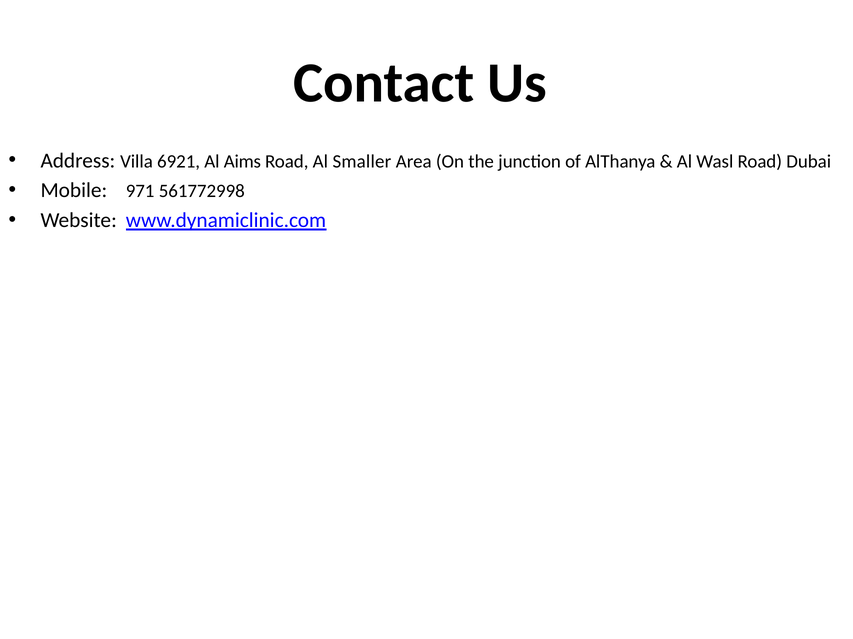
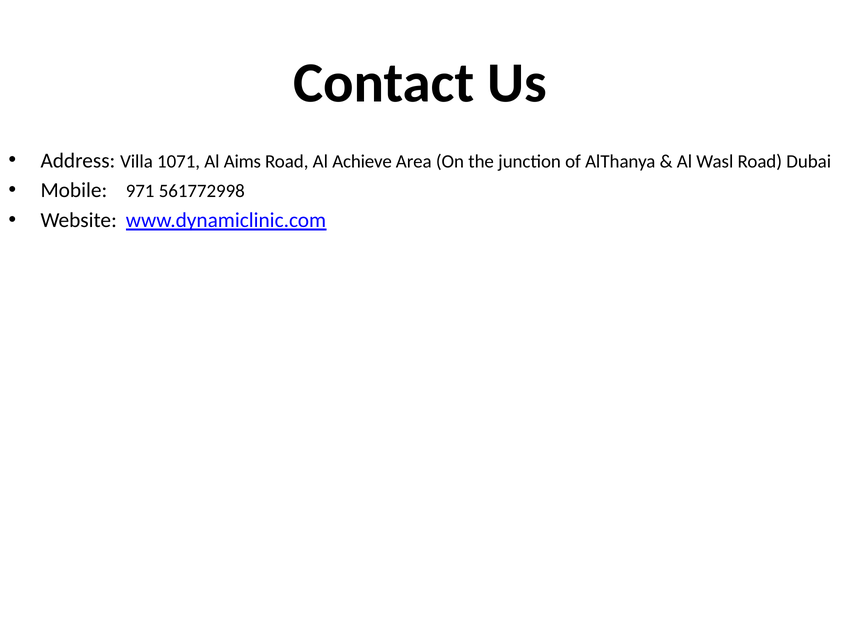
6921: 6921 -> 1071 (179, 161)
Smaller: Smaller -> Achieve (362, 161)
